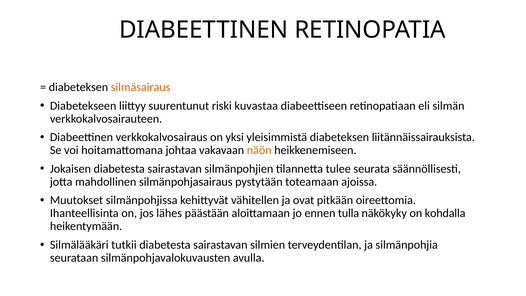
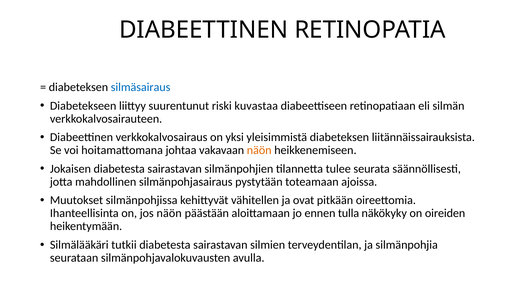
silmäsairaus colour: orange -> blue (141, 87)
jos lähes: lähes -> näön (169, 213)
kohdalla: kohdalla -> oireiden (445, 213)
